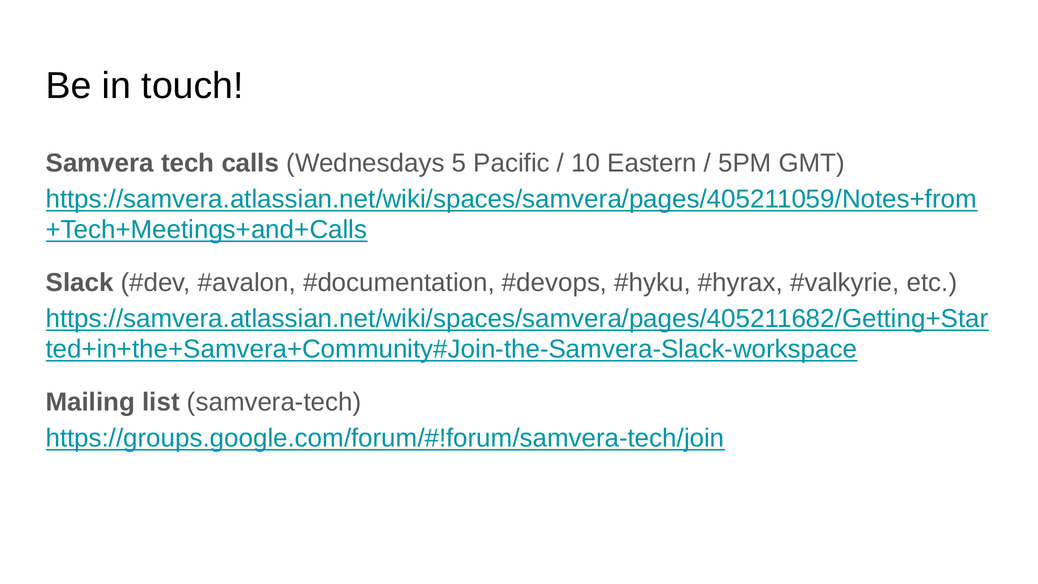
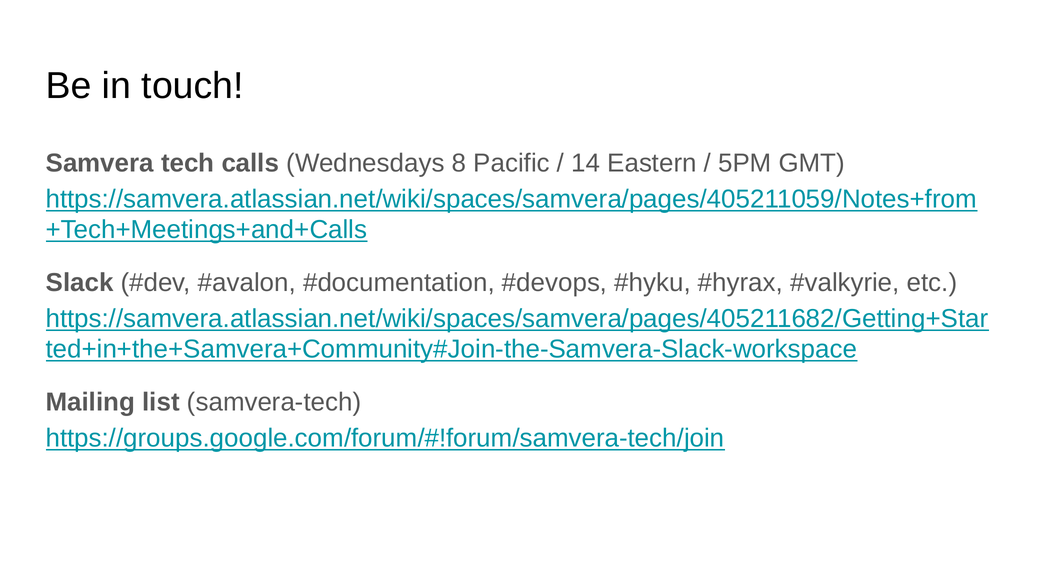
5: 5 -> 8 (459, 163)
10: 10 -> 14 (586, 163)
